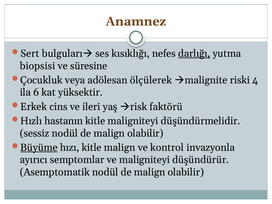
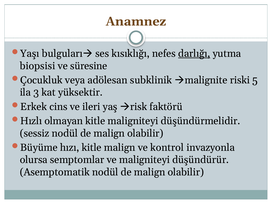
Sert: Sert -> Yaşı (30, 54)
ölçülerek: ölçülerek -> subklinik (151, 80)
4: 4 -> 5 (255, 80)
6: 6 -> 3 (36, 92)
hastanın: hastanın -> olmayan (64, 121)
Büyüme underline: present -> none (39, 148)
ayırıcı: ayırıcı -> olursa (34, 160)
